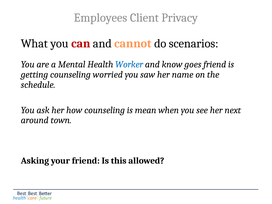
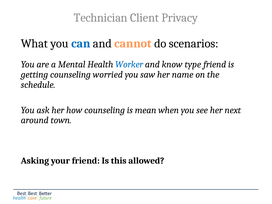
Employees: Employees -> Technician (101, 18)
can colour: red -> blue (81, 43)
goes: goes -> type (193, 64)
